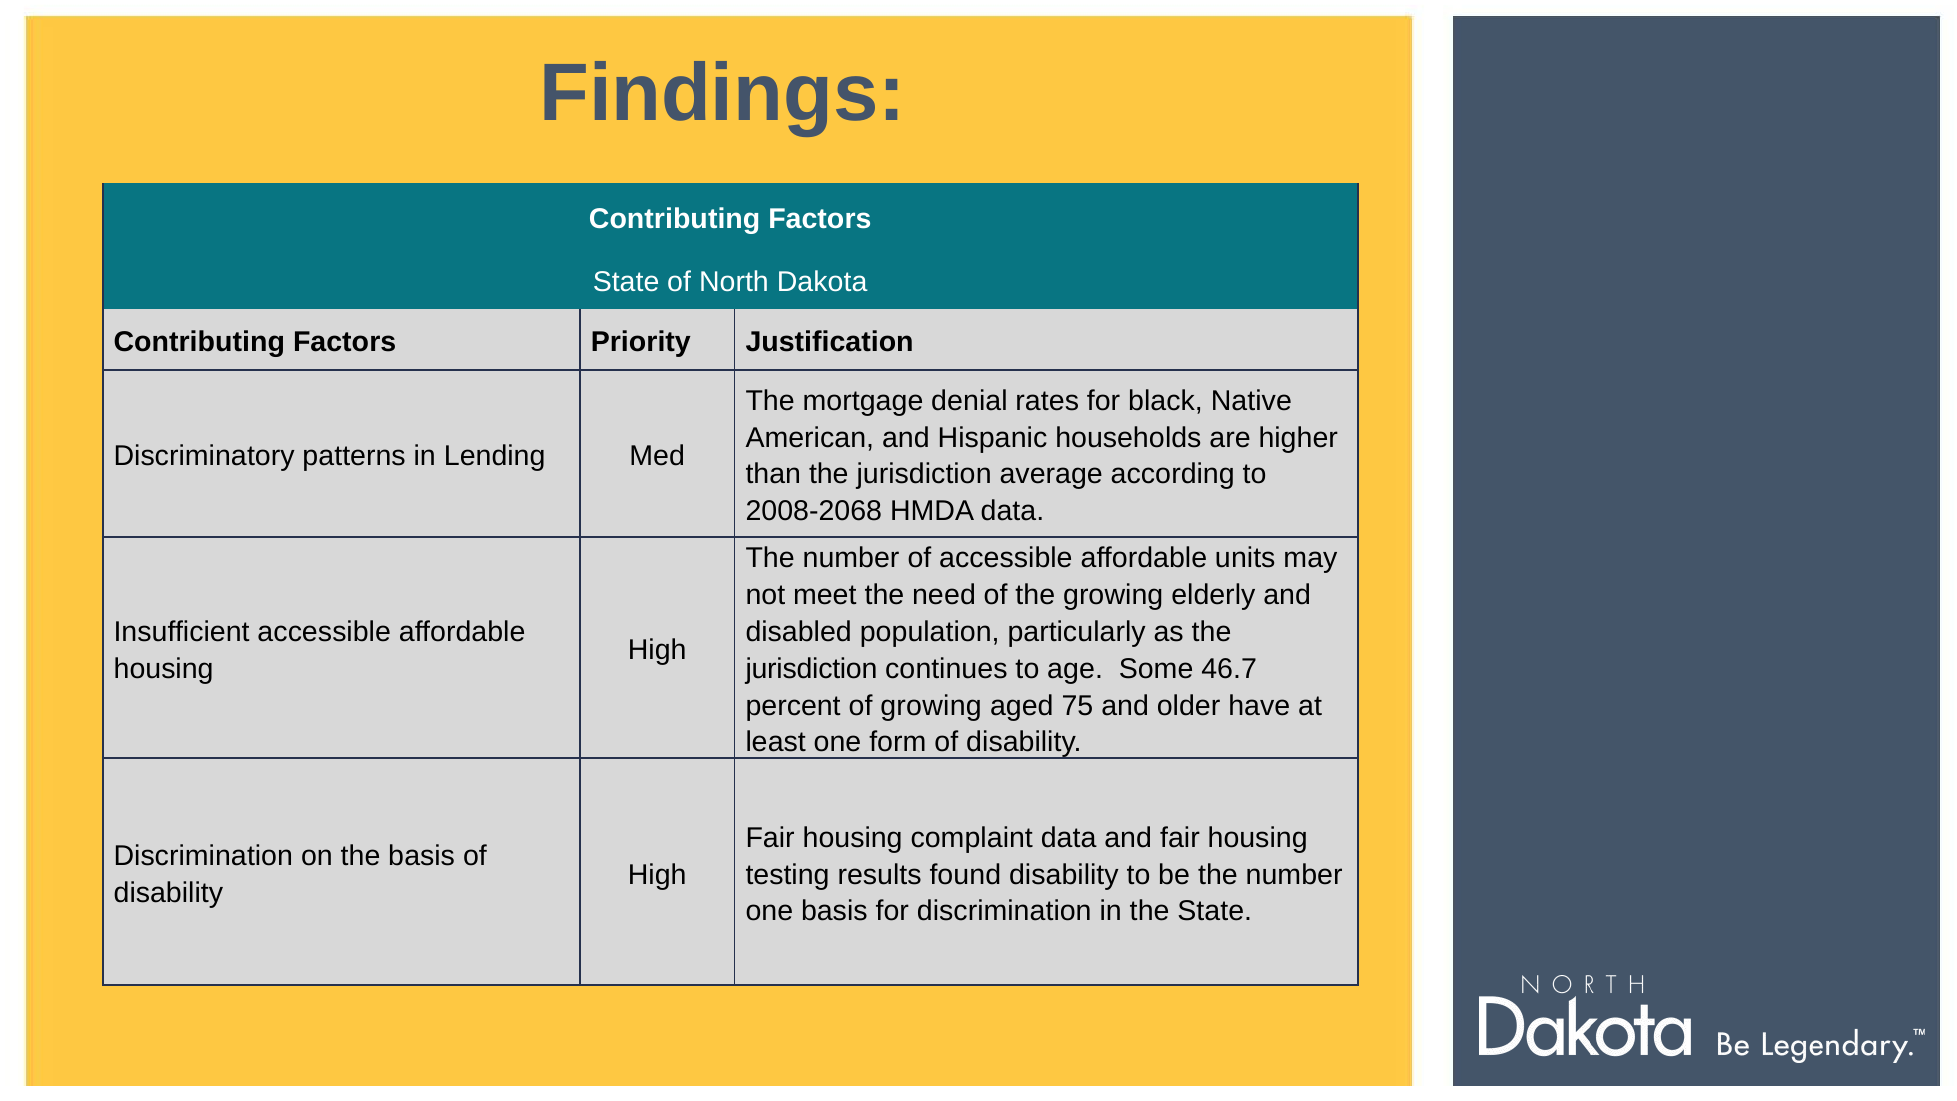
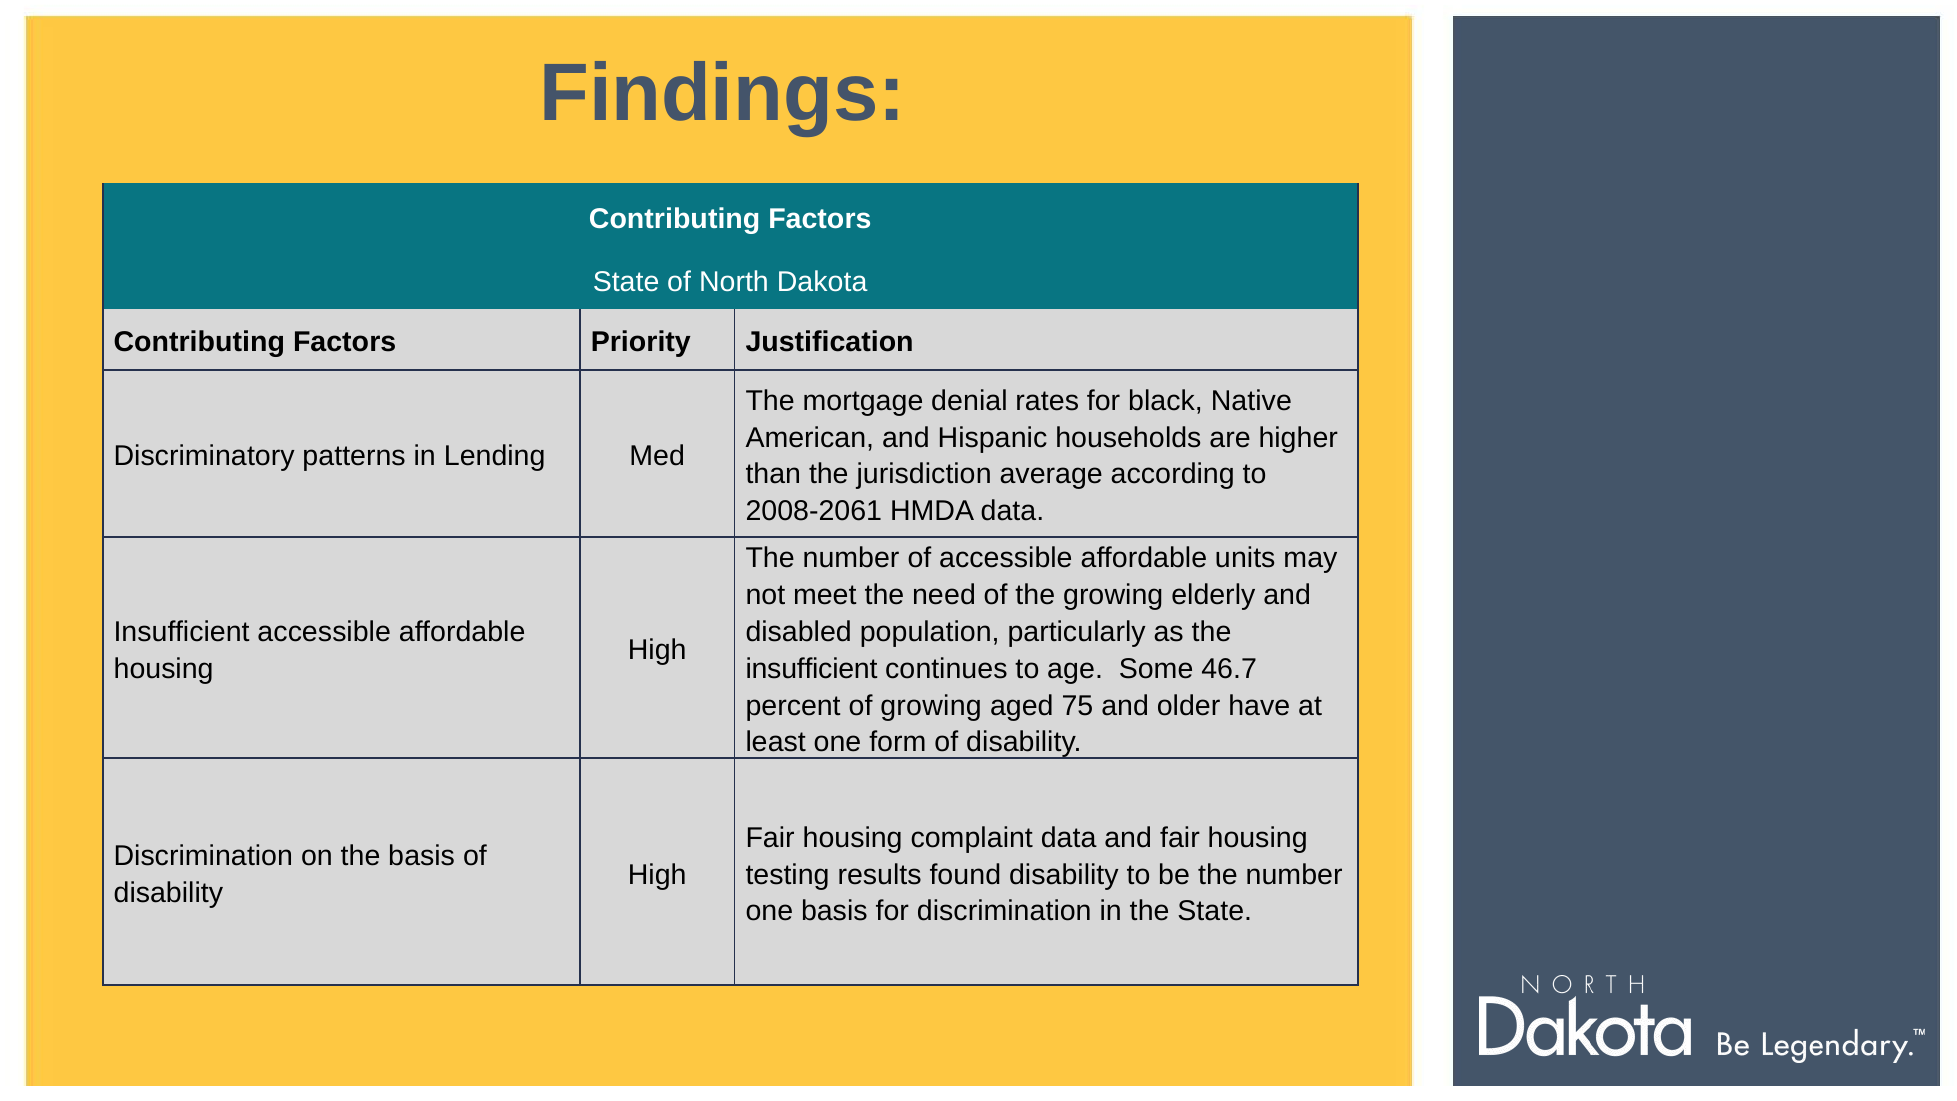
2008-2068: 2008-2068 -> 2008-2061 (814, 511)
jurisdiction: jurisdiction -> insufficient (812, 669)
